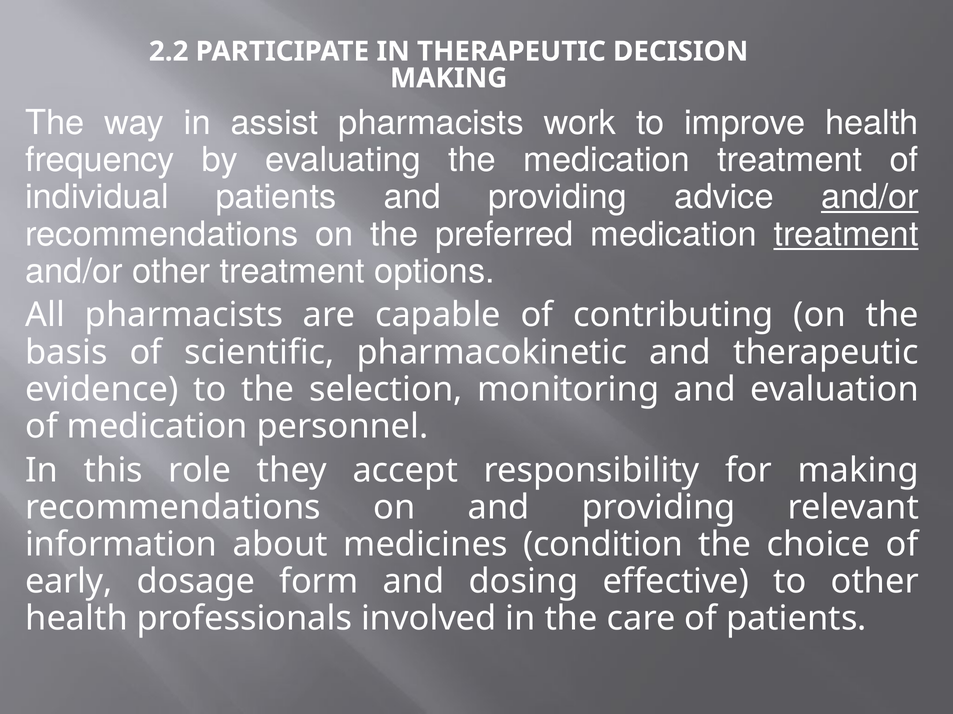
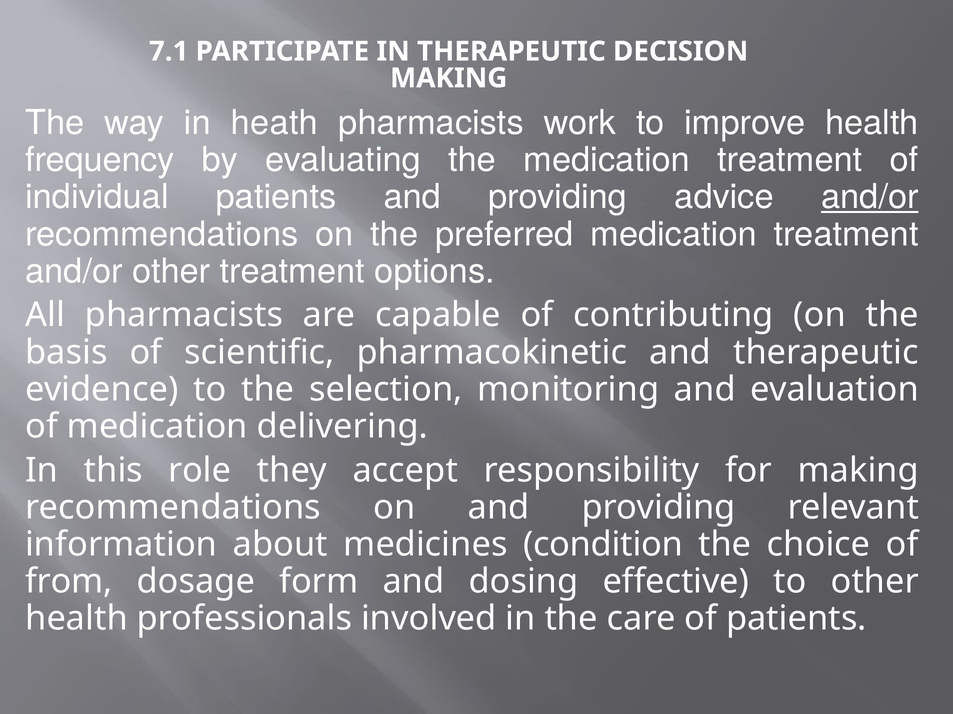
2.2: 2.2 -> 7.1 (169, 51)
assist: assist -> heath (274, 123)
treatment underline: present -> none (846, 234)
personnel: personnel -> delivering (342, 427)
early: early -> from (69, 582)
